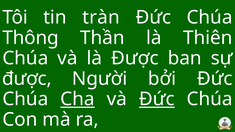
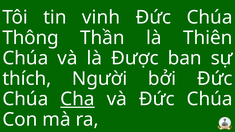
tràn: tràn -> vinh (101, 17)
được: được -> thích (27, 79)
Đức underline: present -> none (157, 99)
